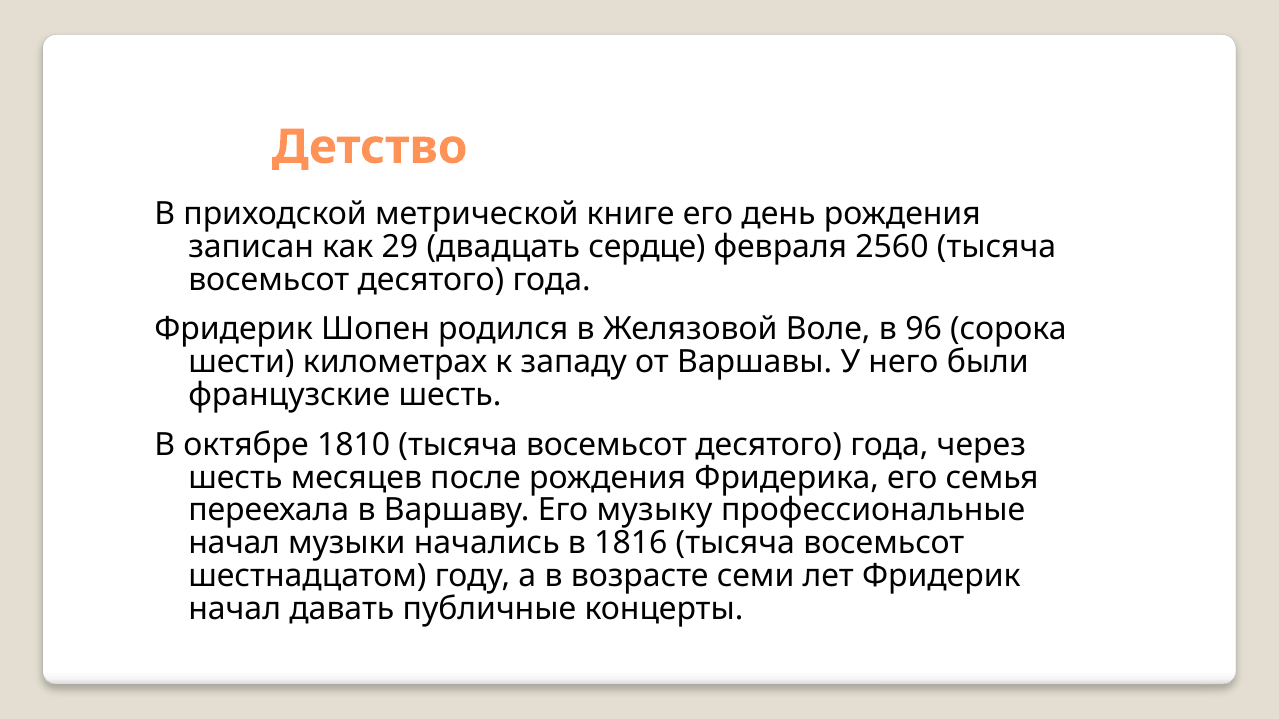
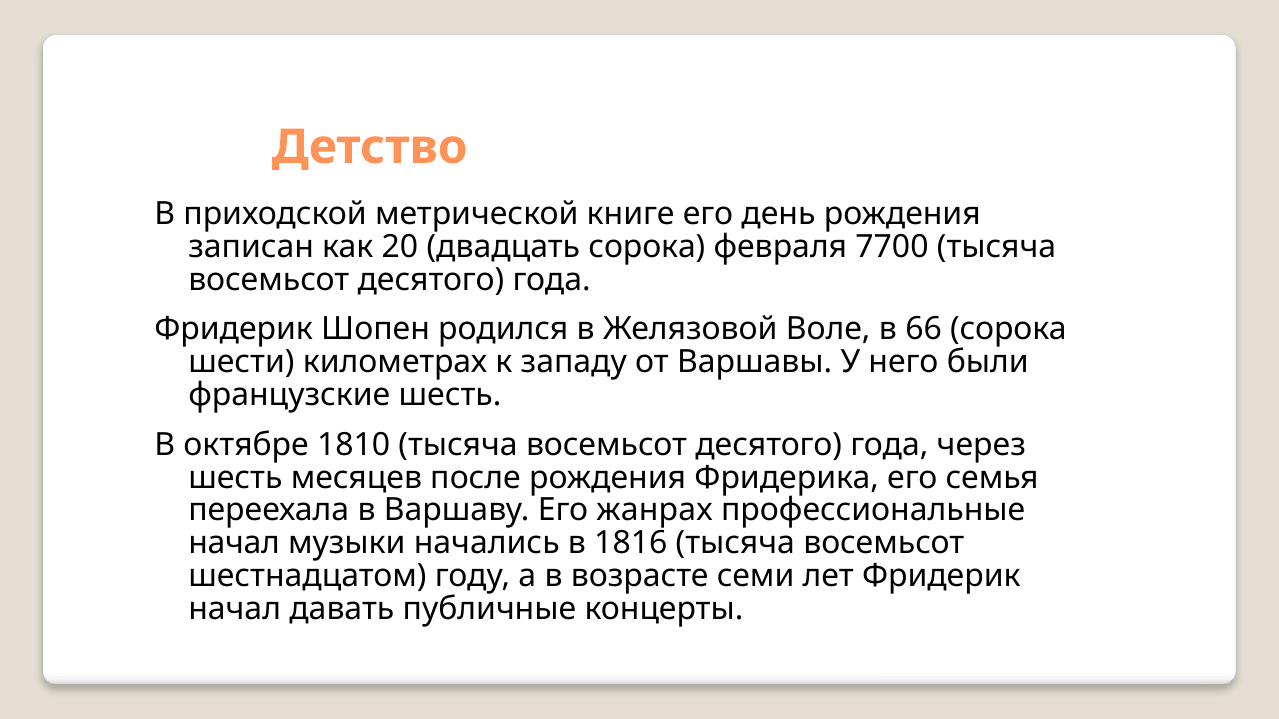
29: 29 -> 20 (400, 247)
двадцать сердце: сердце -> сорока (647, 247)
2560: 2560 -> 7700 (892, 247)
96: 96 -> 66 (924, 329)
музыку: музыку -> жанрах (655, 511)
